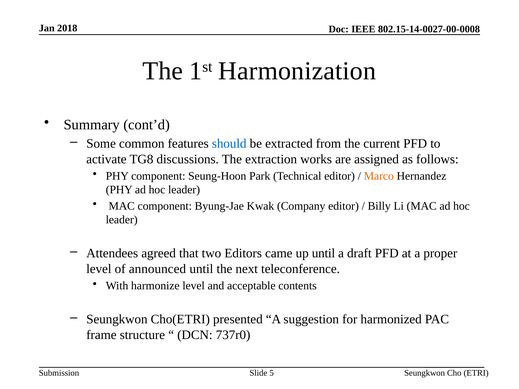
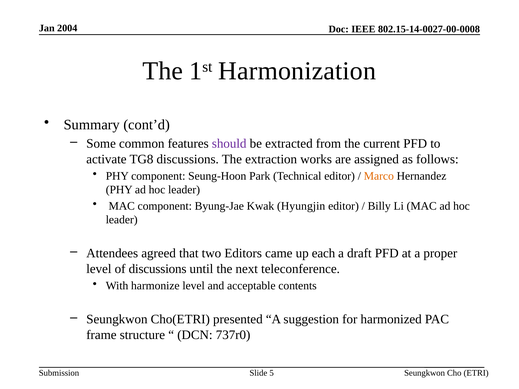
2018: 2018 -> 2004 (67, 28)
should colour: blue -> purple (229, 144)
Company: Company -> Hyungjin (301, 206)
up until: until -> each (323, 253)
of announced: announced -> discussions (158, 269)
